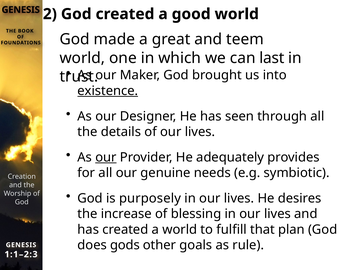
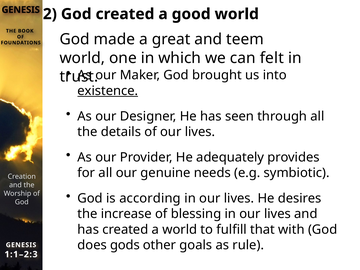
last: last -> felt (272, 58)
our underline: present -> none (106, 157)
purposely: purposely -> according (150, 198)
plan: plan -> with (291, 230)
